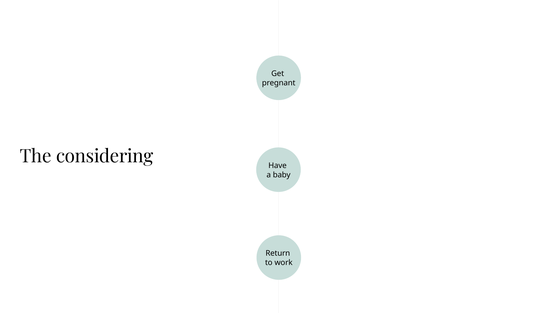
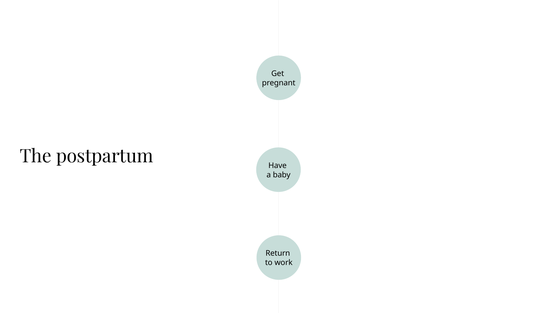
considering: considering -> postpartum (105, 156)
